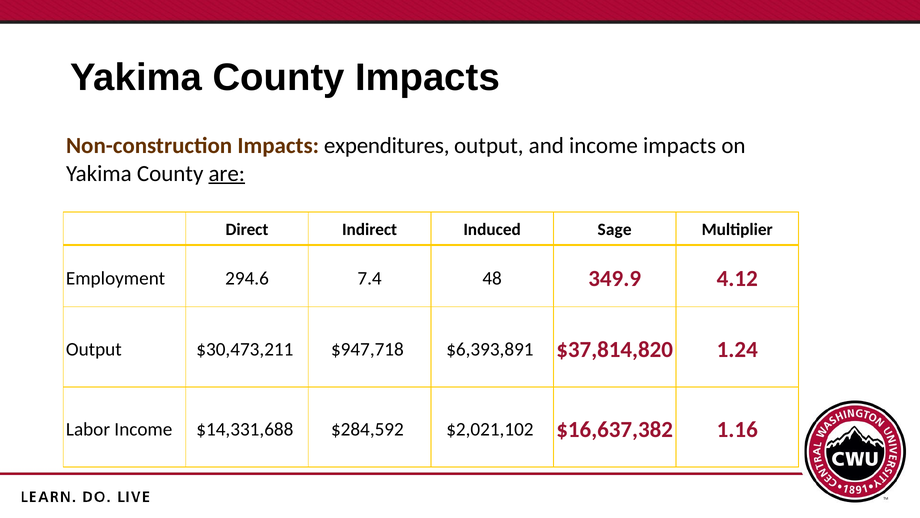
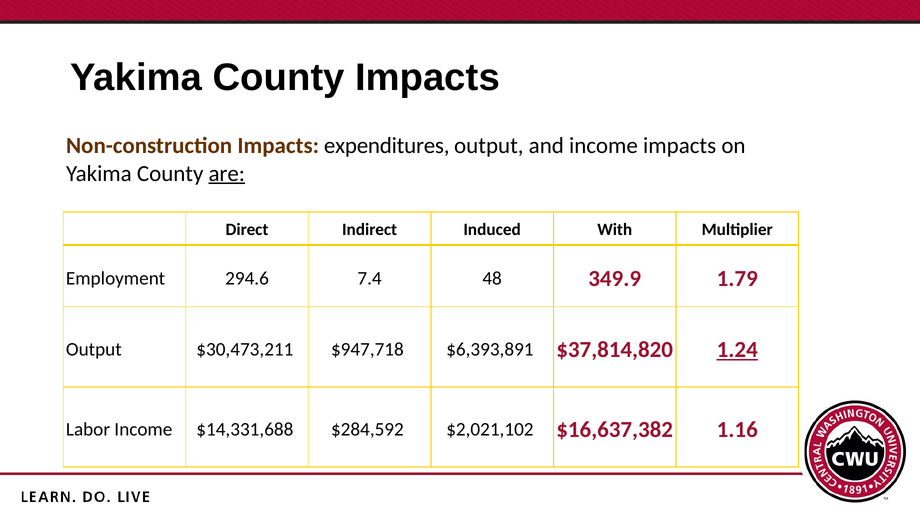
Sage: Sage -> With (615, 229)
4.12: 4.12 -> 1.79 (737, 278)
1.24 underline: none -> present (737, 349)
